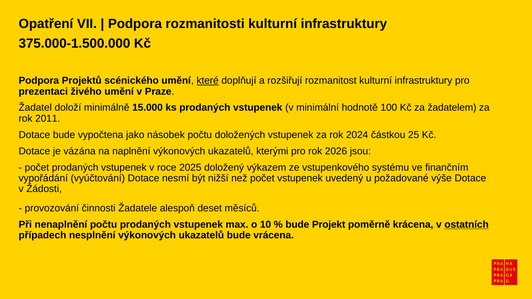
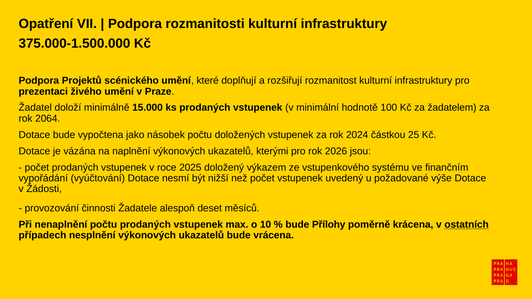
které underline: present -> none (208, 81)
2011: 2011 -> 2064 (48, 119)
Projekt: Projekt -> Přílohy (329, 225)
